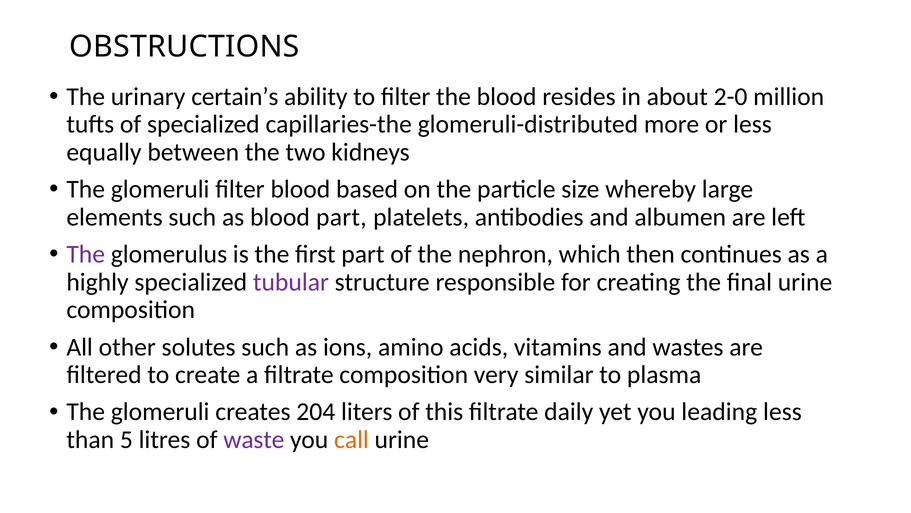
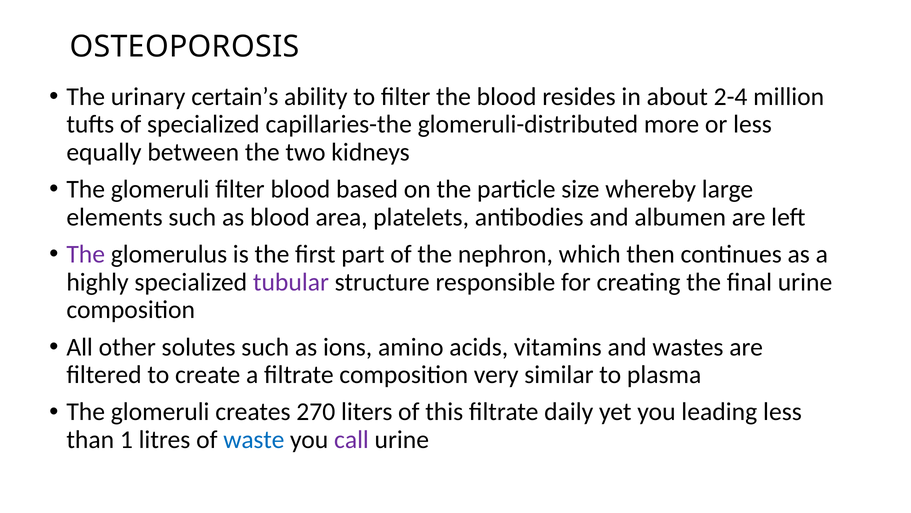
OBSTRUCTIONS: OBSTRUCTIONS -> OSTEOPOROSIS (185, 47)
2-0: 2-0 -> 2-4 (731, 97)
blood part: part -> area (342, 217)
204: 204 -> 270 (316, 412)
5: 5 -> 1 (126, 439)
waste colour: purple -> blue (254, 439)
call colour: orange -> purple (351, 439)
